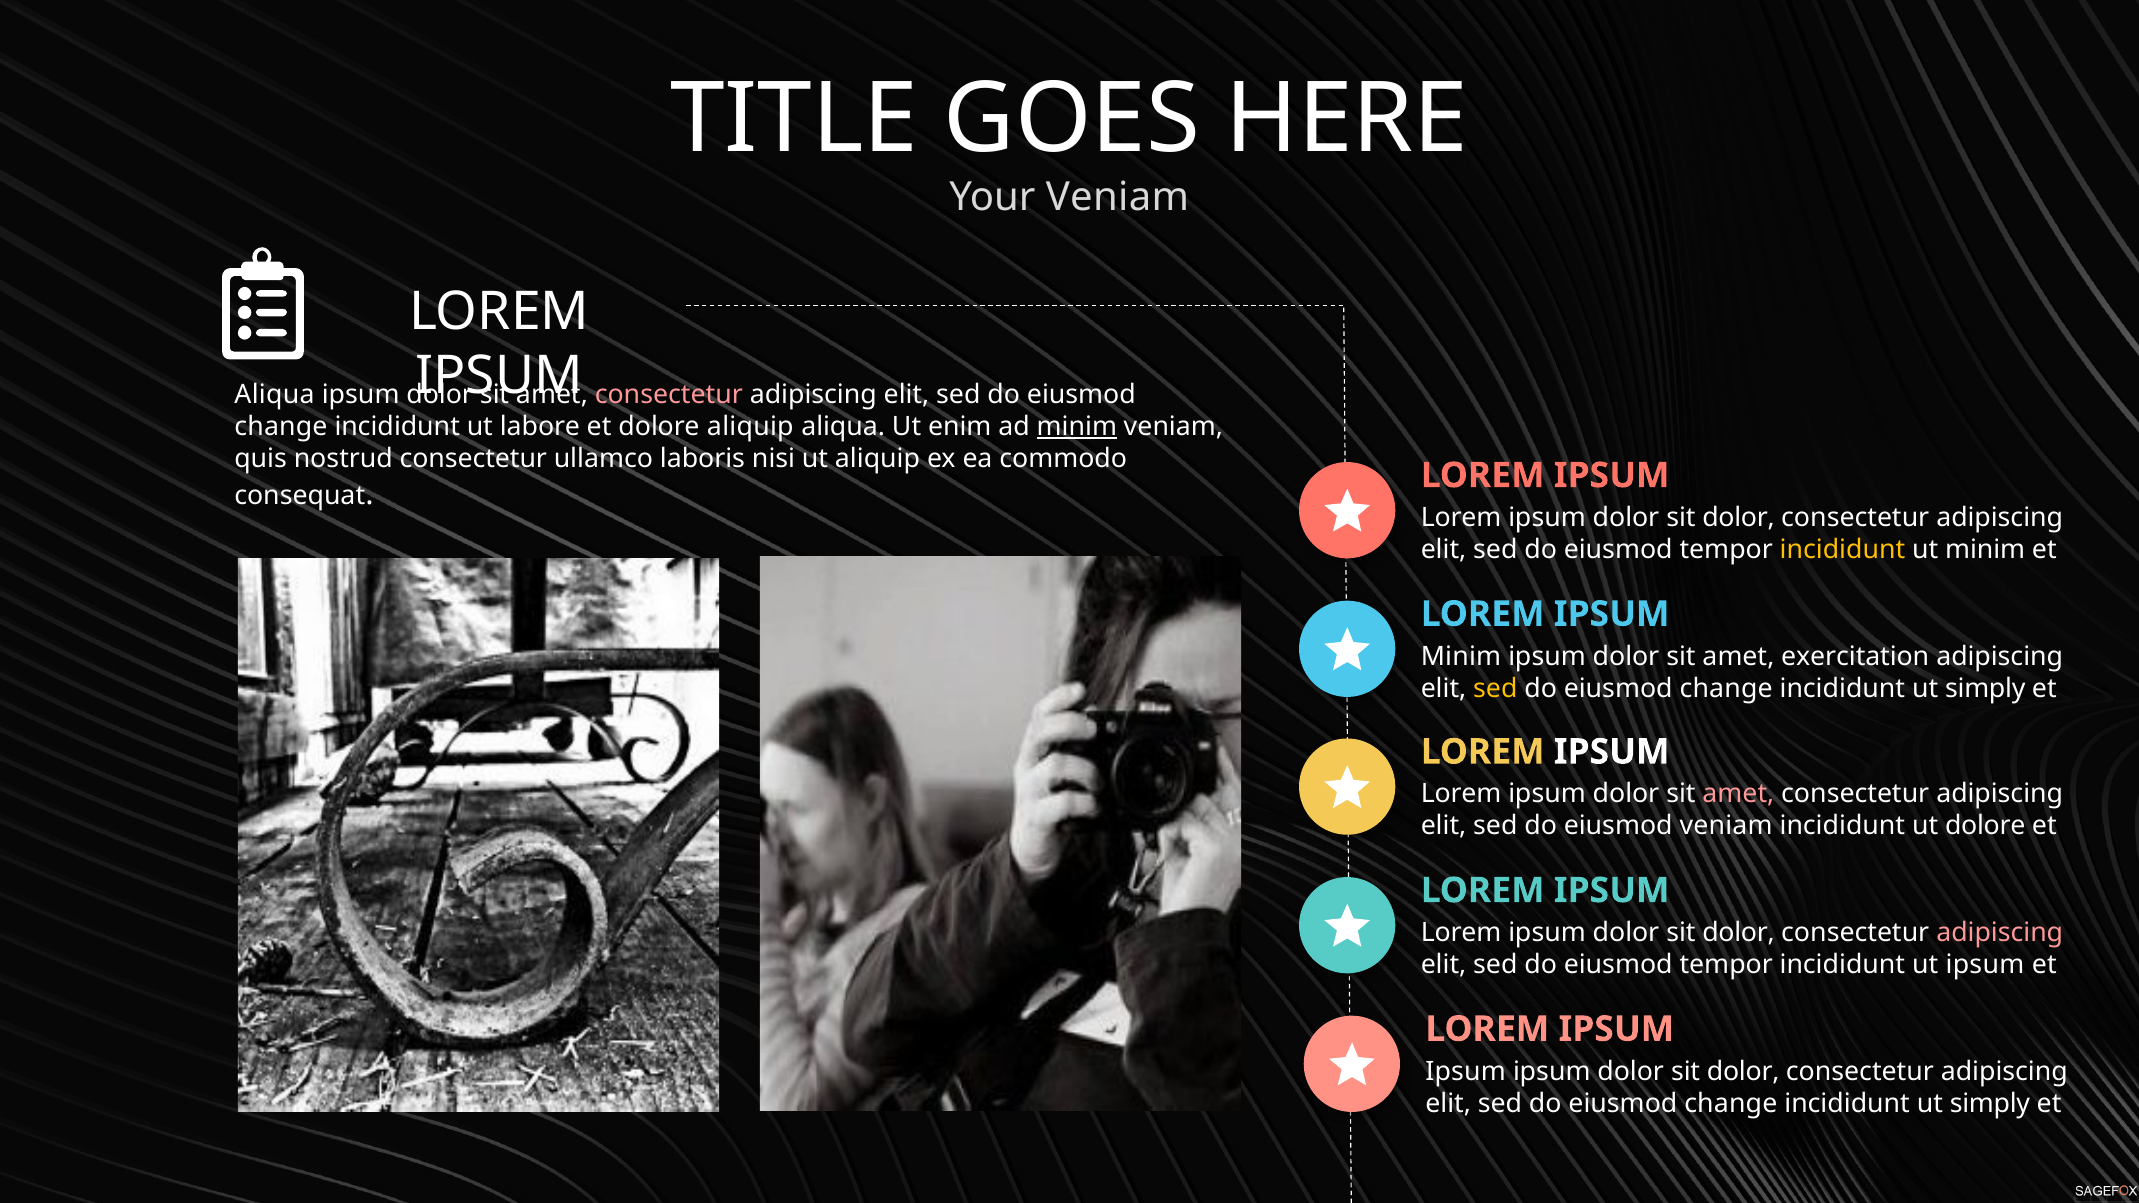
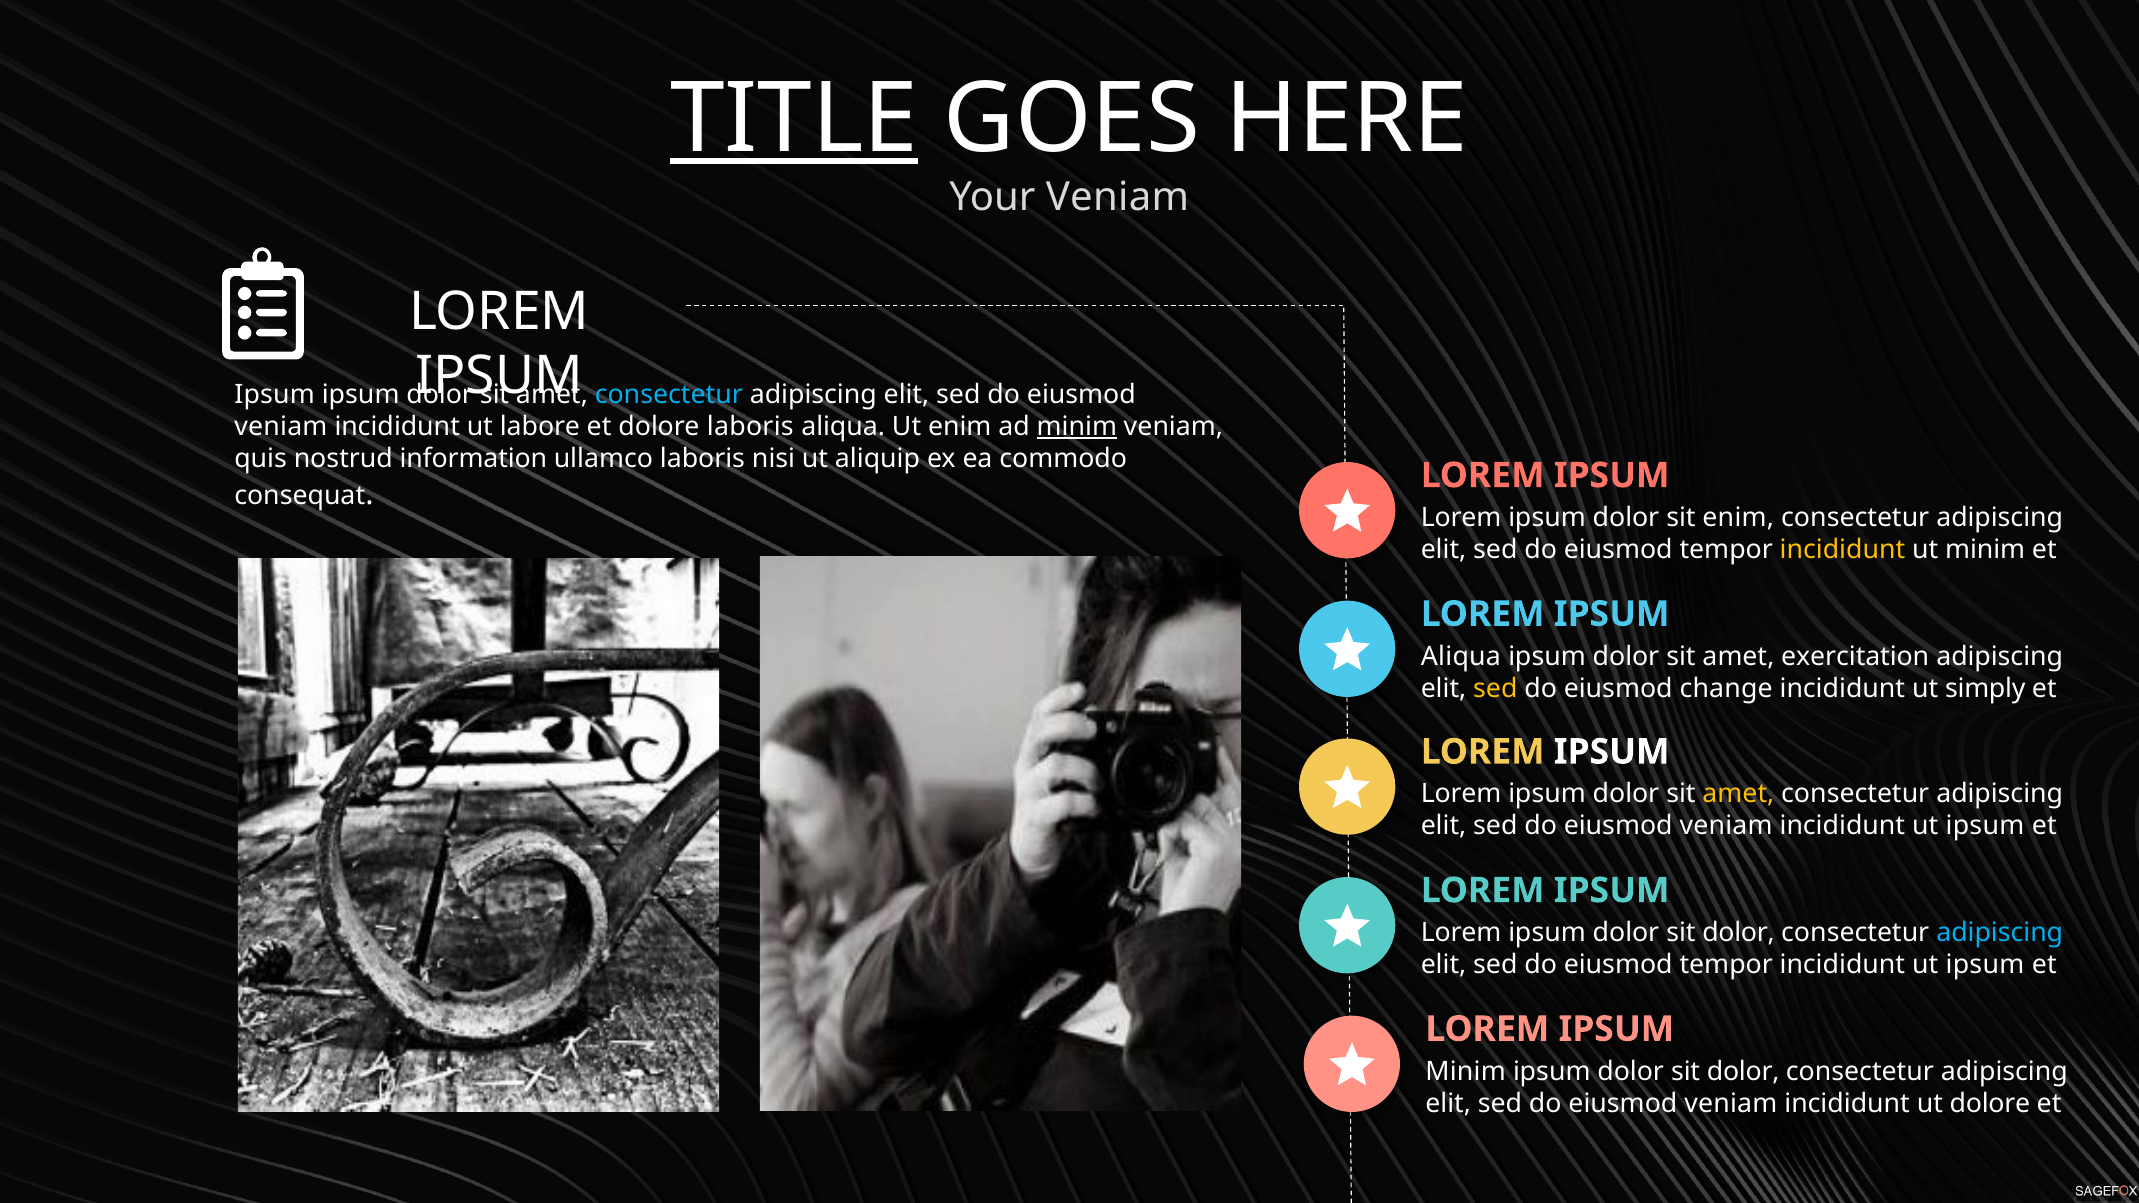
TITLE underline: none -> present (794, 119)
Aliqua: Aliqua -> Ipsum (275, 395)
consectetur colour: pink -> light blue (669, 395)
change: change -> veniam (281, 427)
dolore aliquip: aliquip -> laboris (750, 427)
nostrud consectetur: consectetur -> information (473, 459)
dolor: dolor -> enim (1738, 518)
Minim: Minim -> Aliqua (1461, 656)
amet colour: pink -> yellow (1738, 794)
dolore: dolore -> ipsum (1985, 826)
adipiscing colour: pink -> light blue (2000, 933)
Ipsum: Ipsum -> Minim (1466, 1071)
change: change -> veniam (1731, 1103)
simply: simply -> dolore (1990, 1103)
